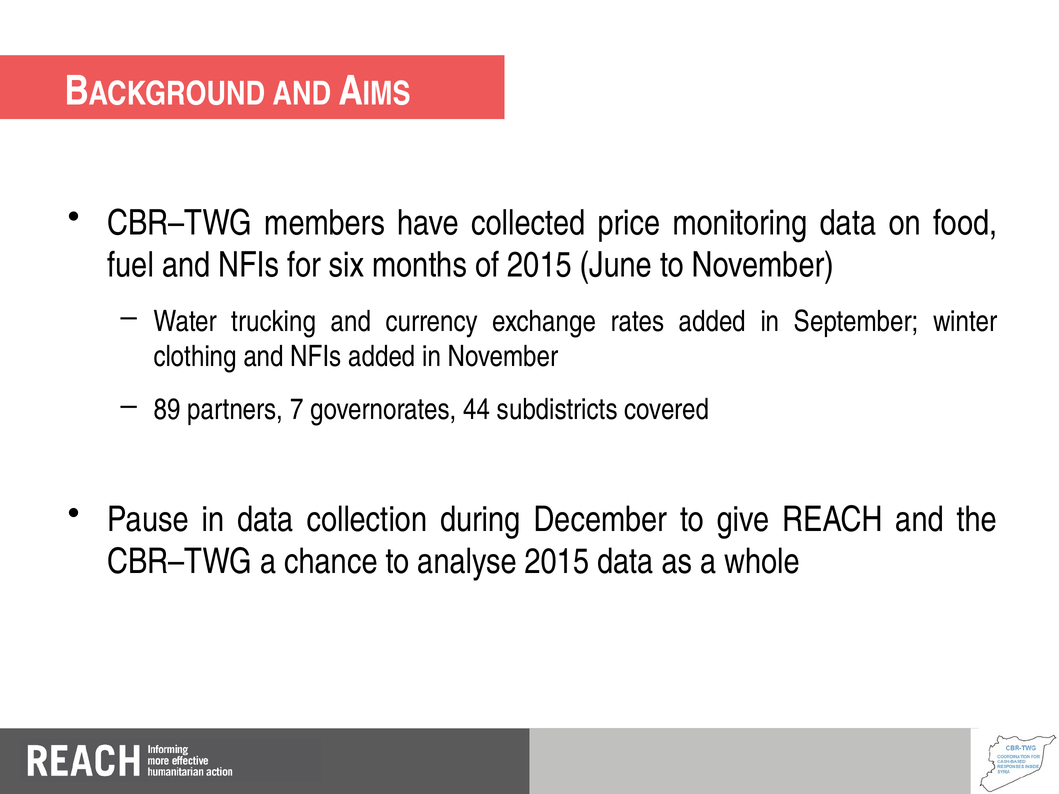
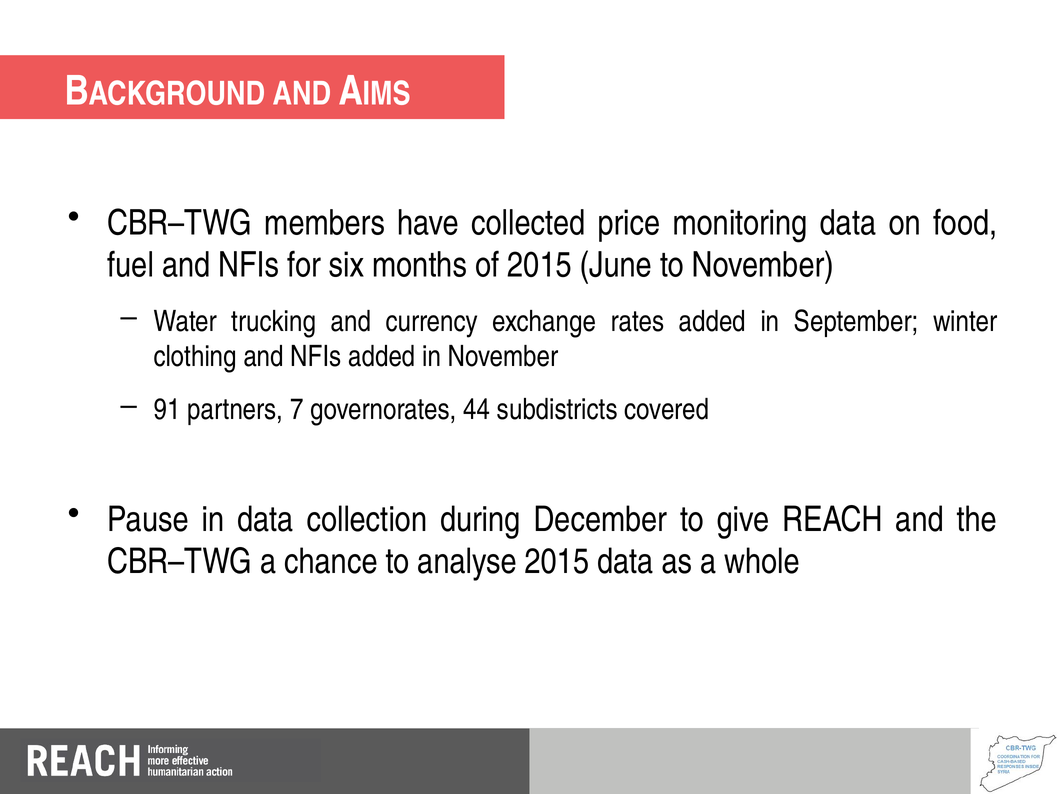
89: 89 -> 91 (167, 410)
